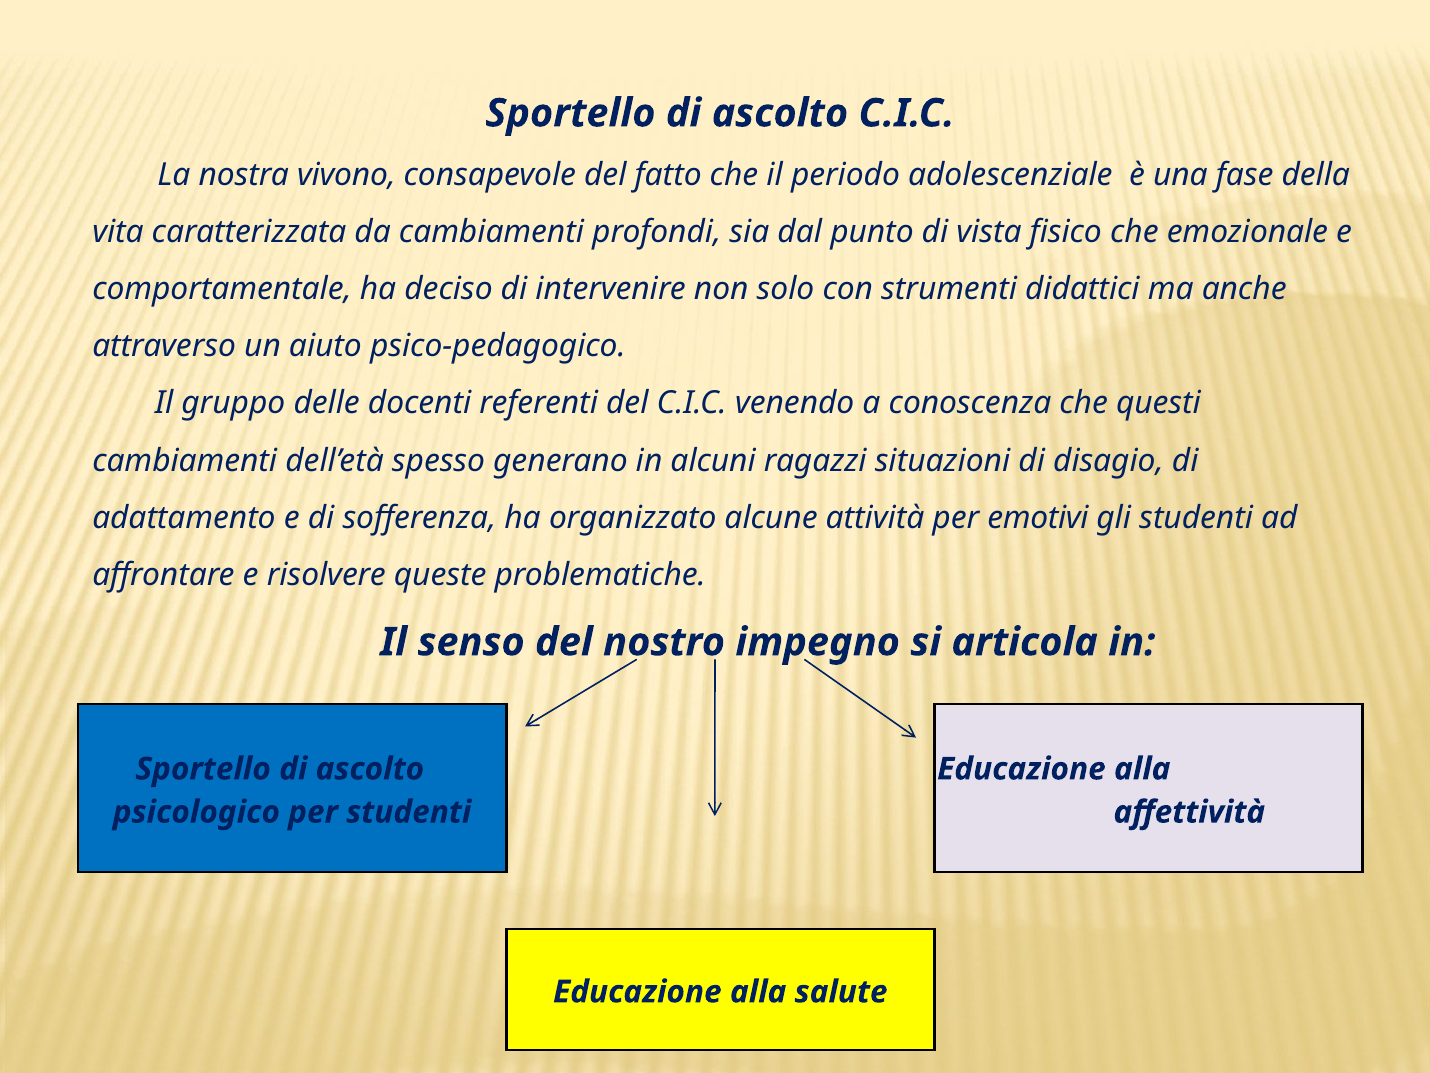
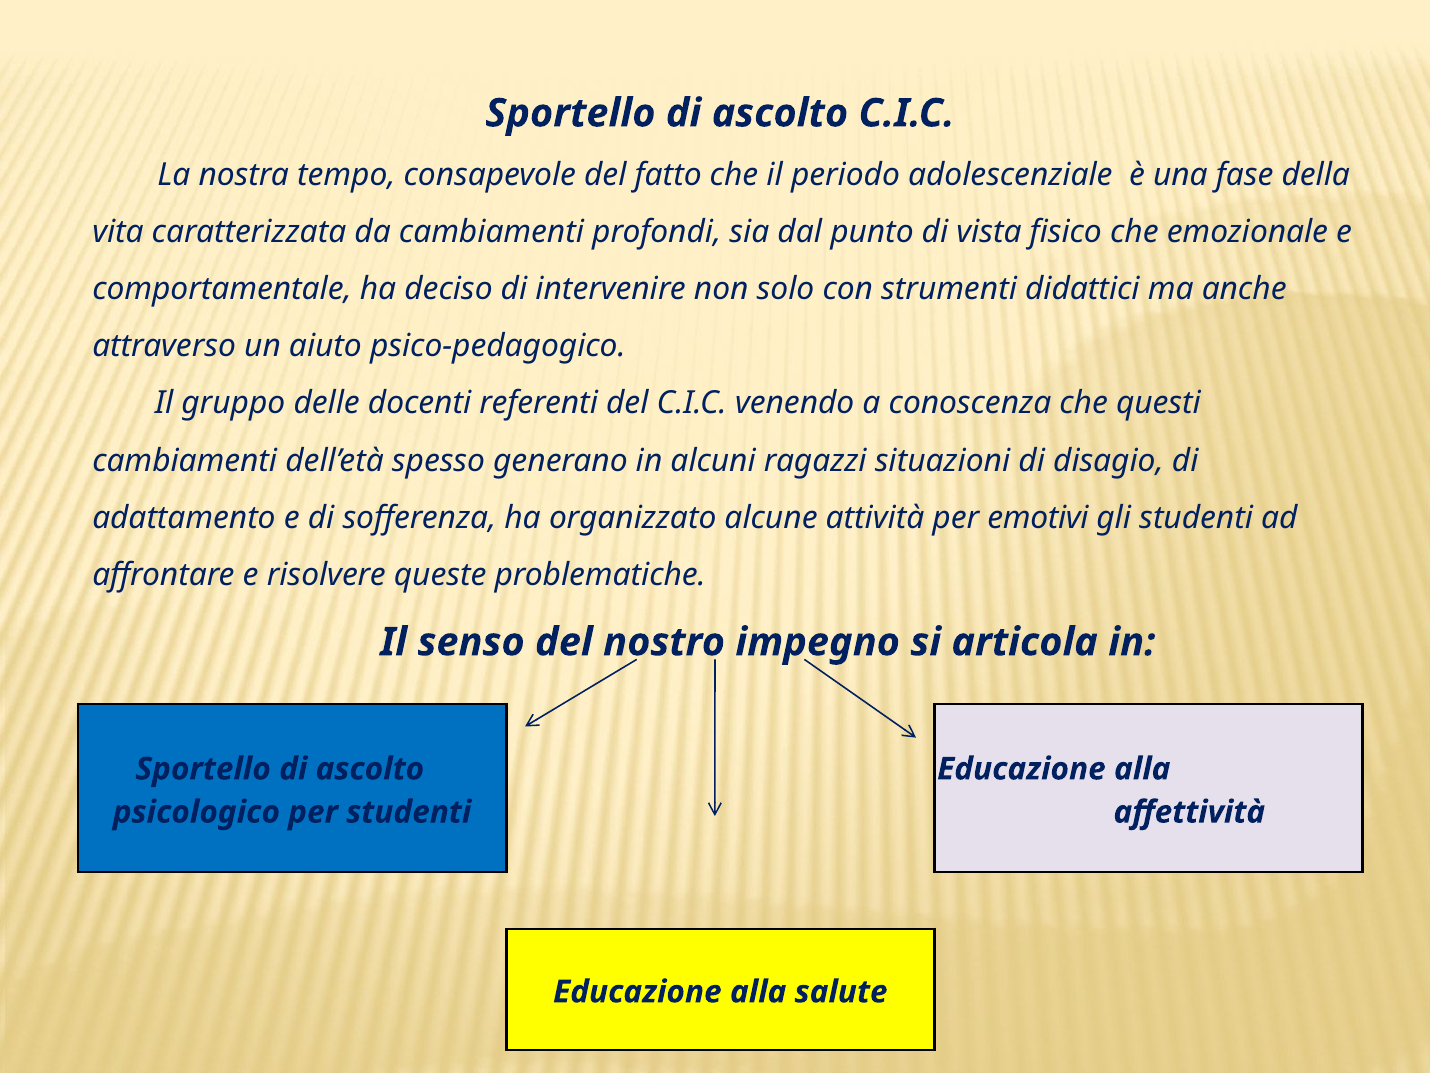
vivono: vivono -> tempo (346, 175)
